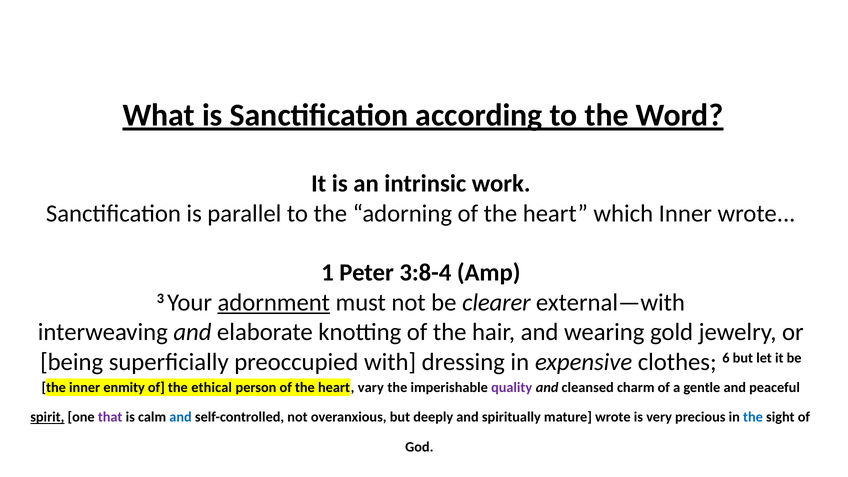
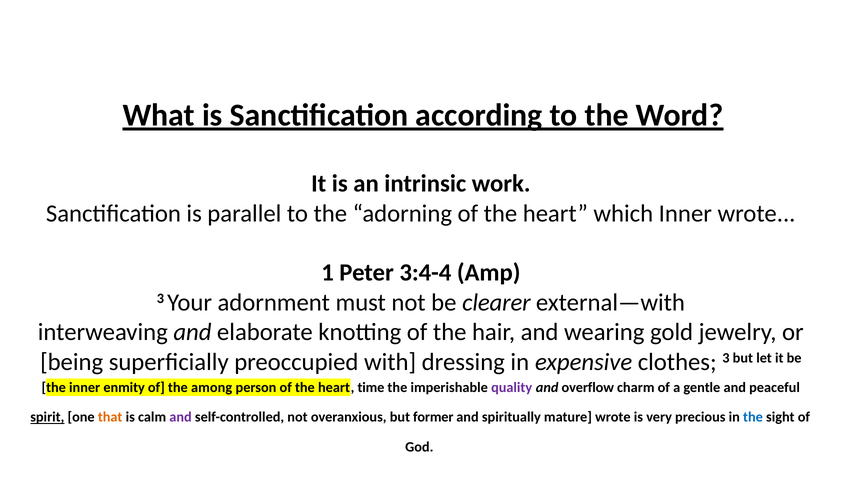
3:8-4: 3:8-4 -> 3:4-4 (425, 273)
adornment underline: present -> none (274, 302)
clothes 6: 6 -> 3 (726, 358)
ethical: ethical -> among (212, 388)
vary: vary -> time (371, 388)
cleansed: cleansed -> overflow (588, 388)
that colour: purple -> orange (110, 417)
and colour: blue -> purple (181, 417)
deeply: deeply -> former (433, 417)
